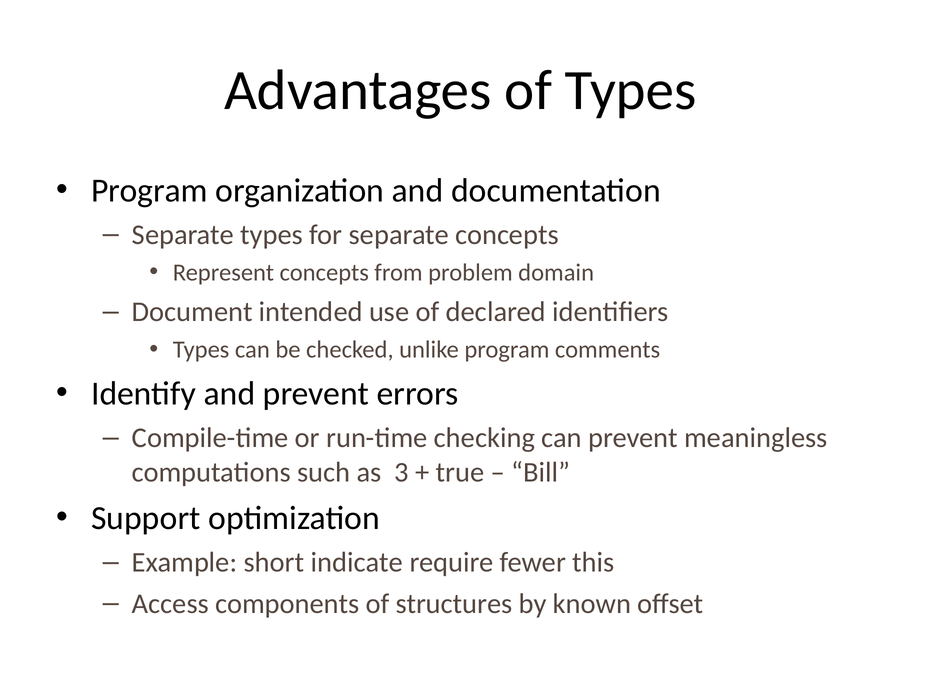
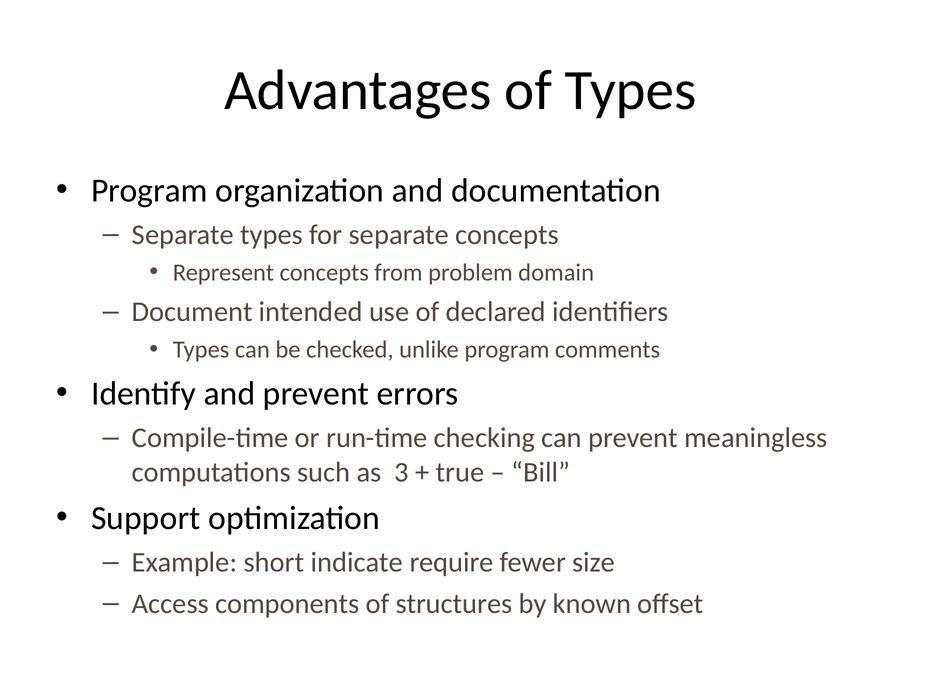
this: this -> size (594, 563)
